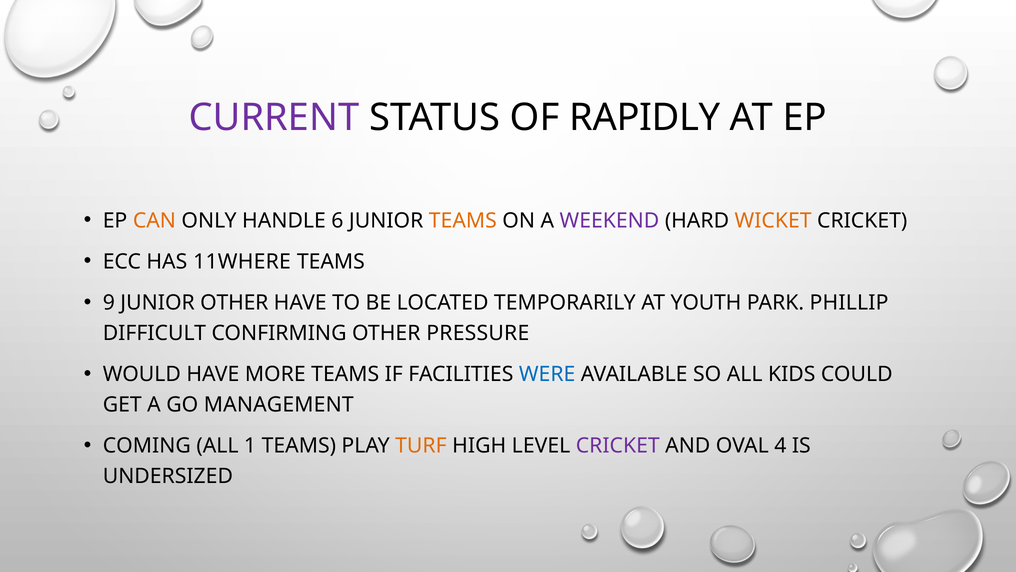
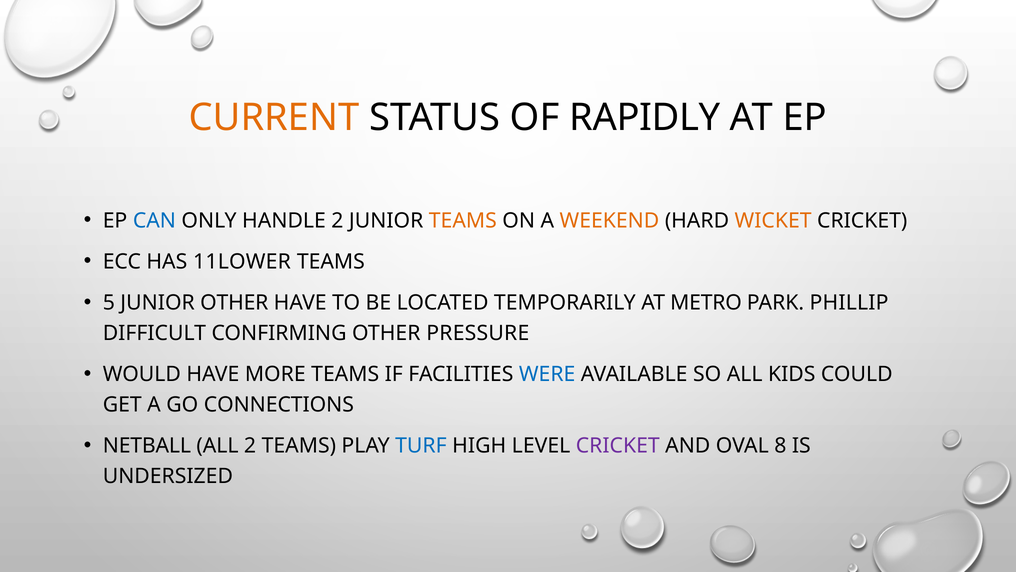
CURRENT colour: purple -> orange (274, 118)
CAN colour: orange -> blue (154, 220)
HANDLE 6: 6 -> 2 (337, 220)
WEEKEND colour: purple -> orange (609, 220)
11WHERE: 11WHERE -> 11LOWER (242, 261)
9: 9 -> 5 (109, 302)
YOUTH: YOUTH -> METRO (706, 302)
MANAGEMENT: MANAGEMENT -> CONNECTIONS (279, 404)
COMING: COMING -> NETBALL (147, 446)
ALL 1: 1 -> 2 (250, 446)
TURF colour: orange -> blue (421, 446)
4: 4 -> 8 (780, 446)
